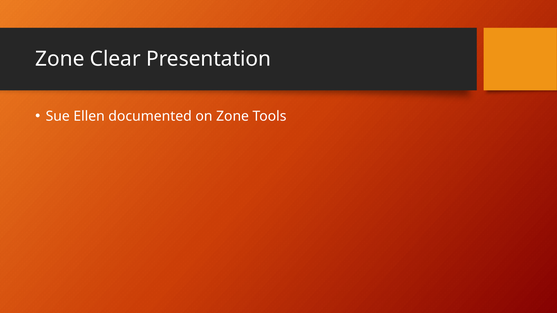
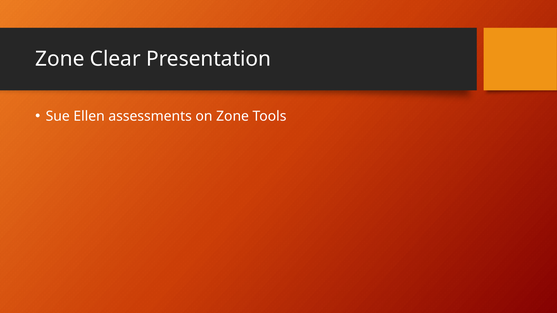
documented: documented -> assessments (150, 116)
